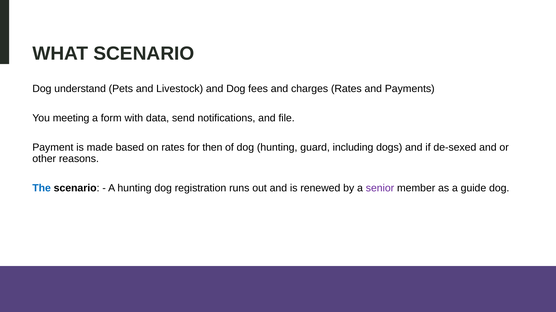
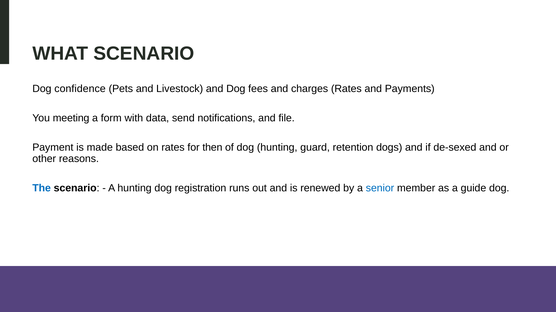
understand: understand -> confidence (80, 89)
including: including -> retention (353, 148)
senior colour: purple -> blue (380, 188)
